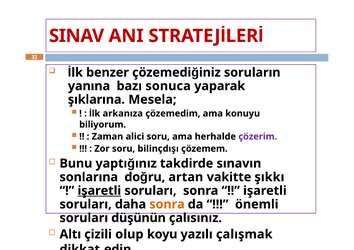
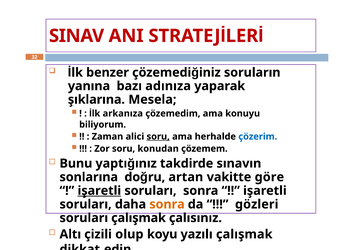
sonuca: sonuca -> adınıza (168, 86)
soru underline: none -> present (158, 137)
çözerim colour: purple -> blue (258, 137)
bilinçdışı: bilinçdışı -> konudan (158, 149)
şıkkı: şıkkı -> göre (269, 177)
önemli: önemli -> gözleri (257, 204)
soruları düşünün: düşünün -> çalışmak (139, 218)
